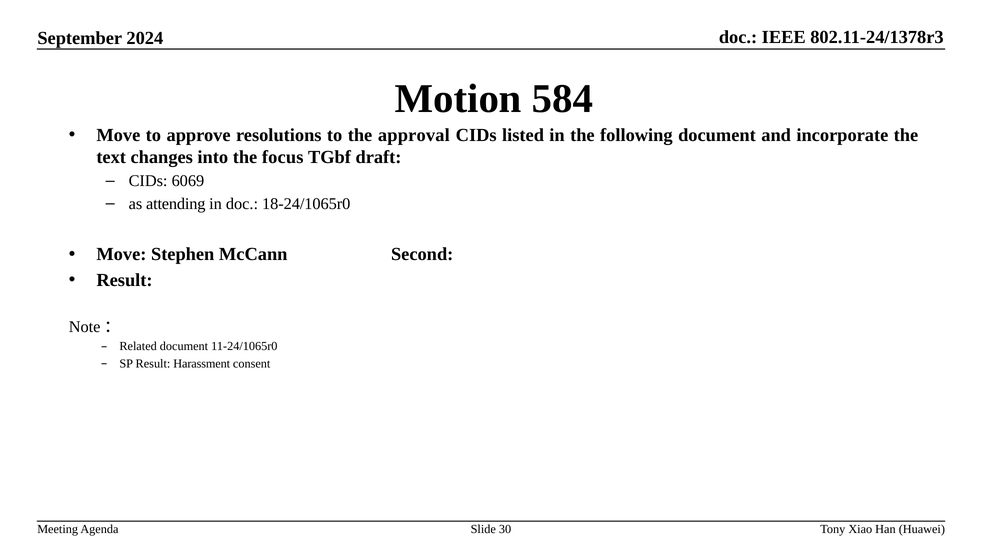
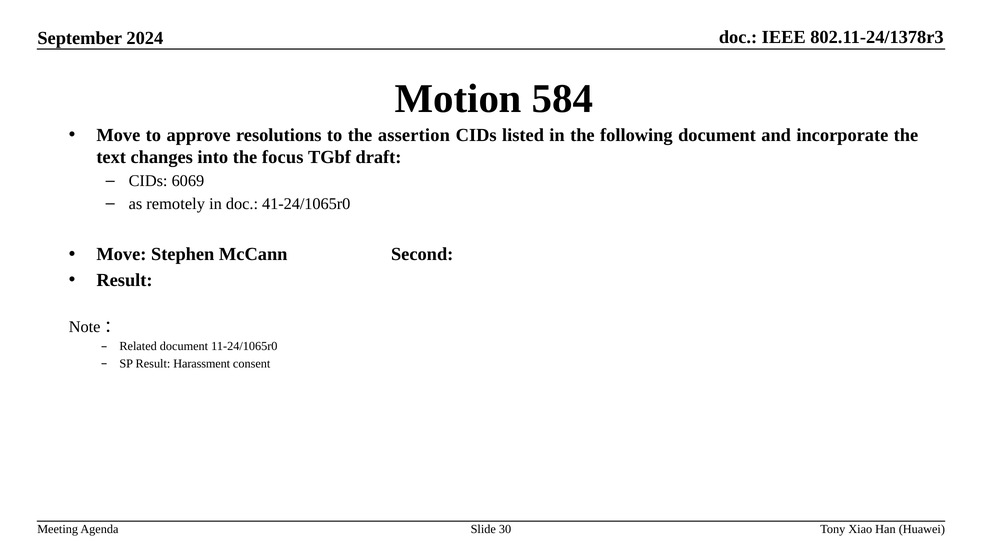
approval: approval -> assertion (414, 135)
attending: attending -> remotely (176, 204)
18-24/1065r0: 18-24/1065r0 -> 41-24/1065r0 (306, 204)
